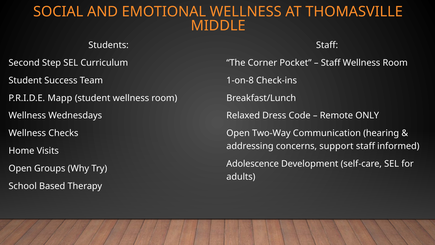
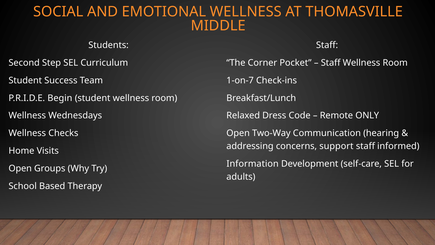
1-on-8: 1-on-8 -> 1-on-7 (240, 80)
Mapp: Mapp -> Begin (60, 98)
Adolescence: Adolescence -> Information (253, 164)
